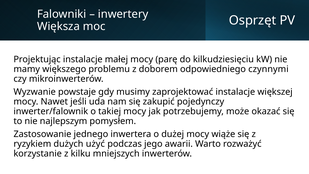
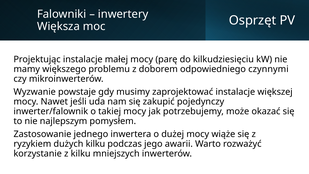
dużych użyć: użyć -> kilku (95, 144)
